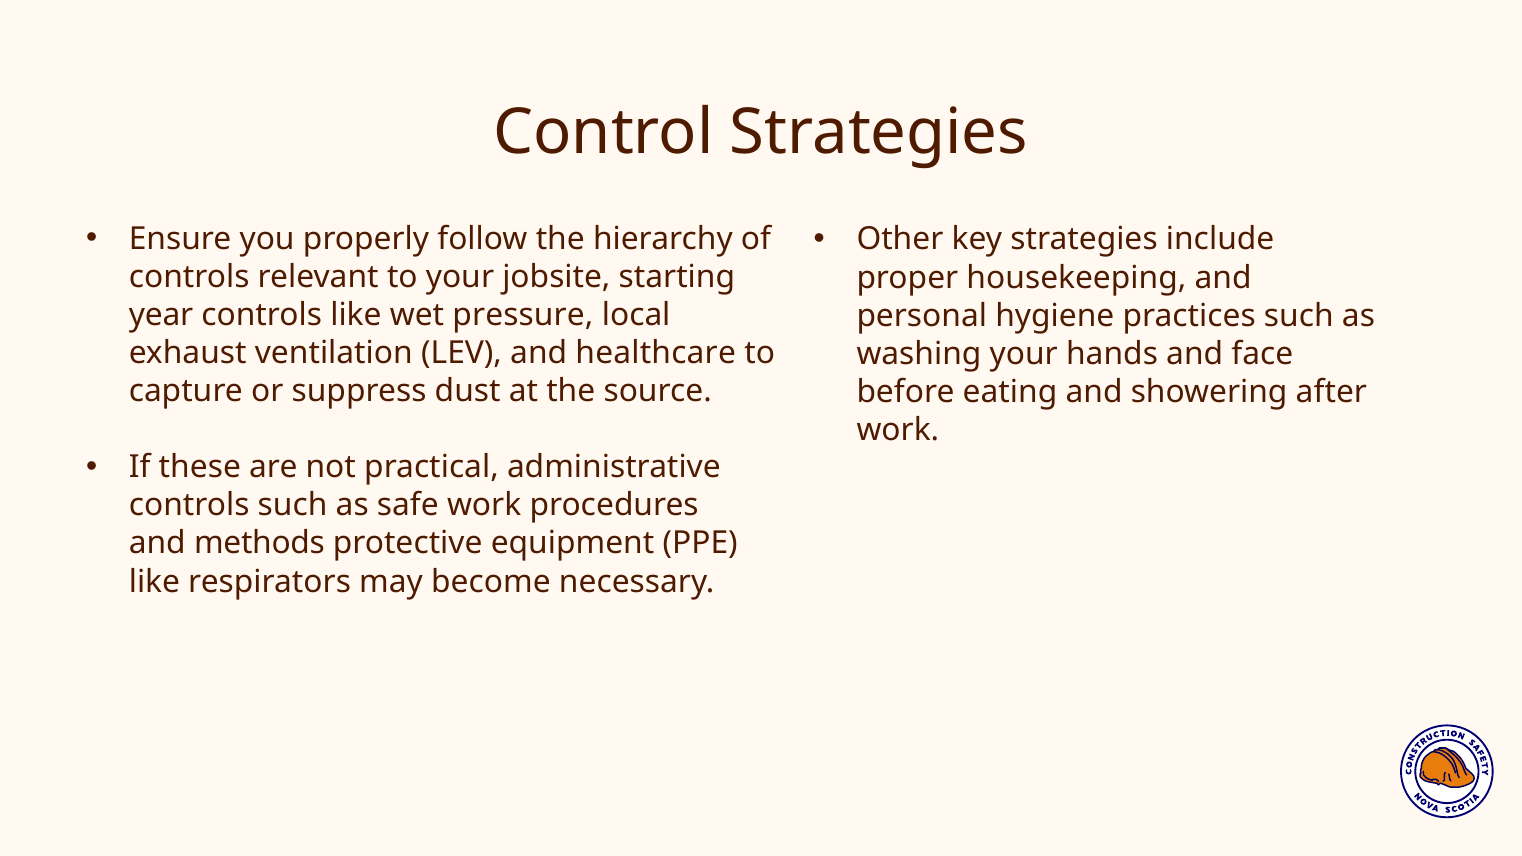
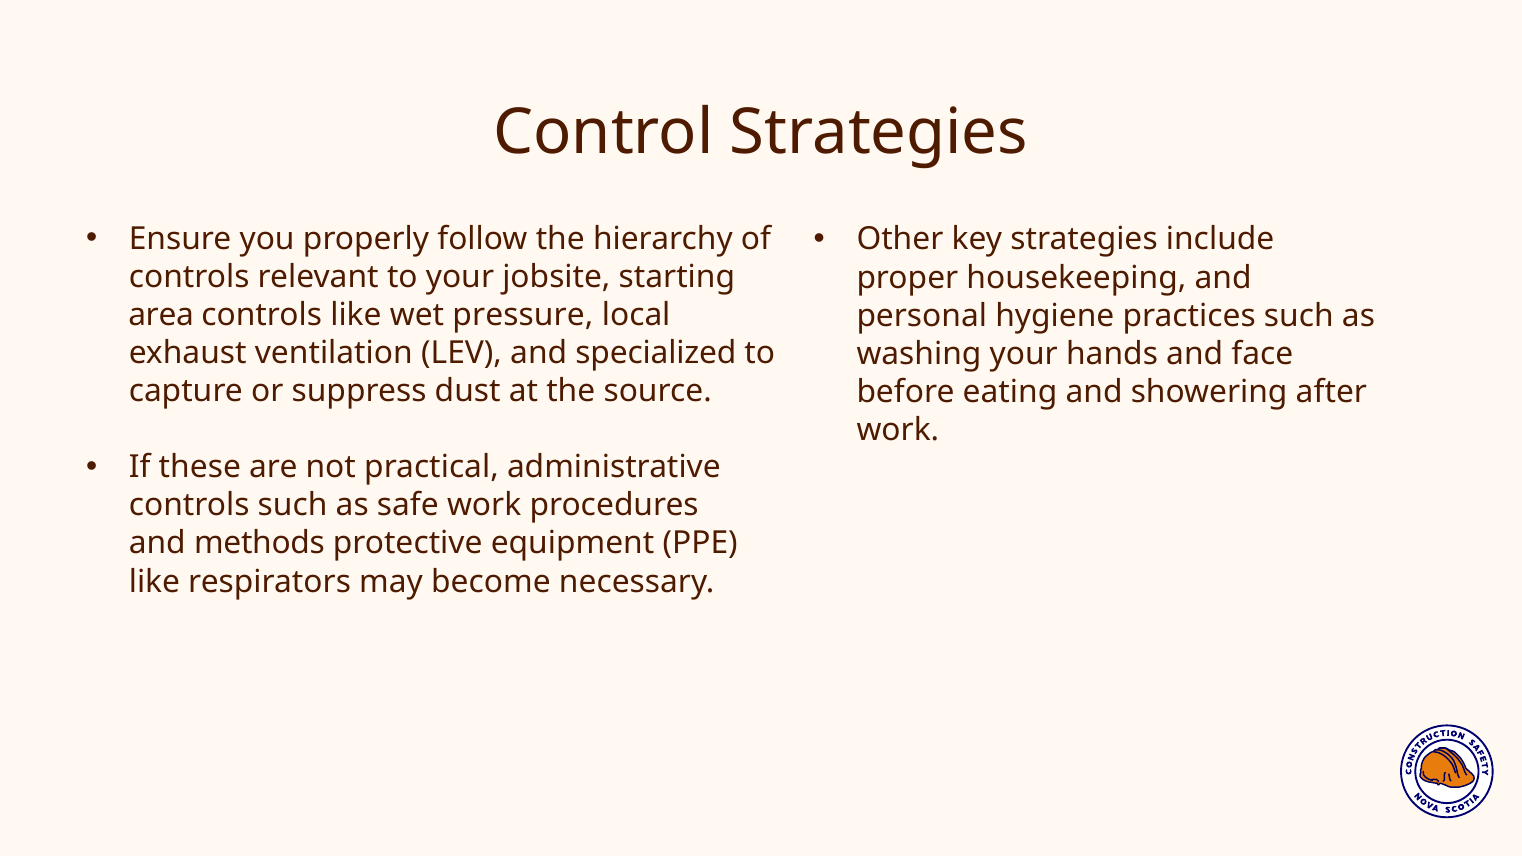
year: year -> area (161, 315)
healthcare: healthcare -> specialized (656, 353)
